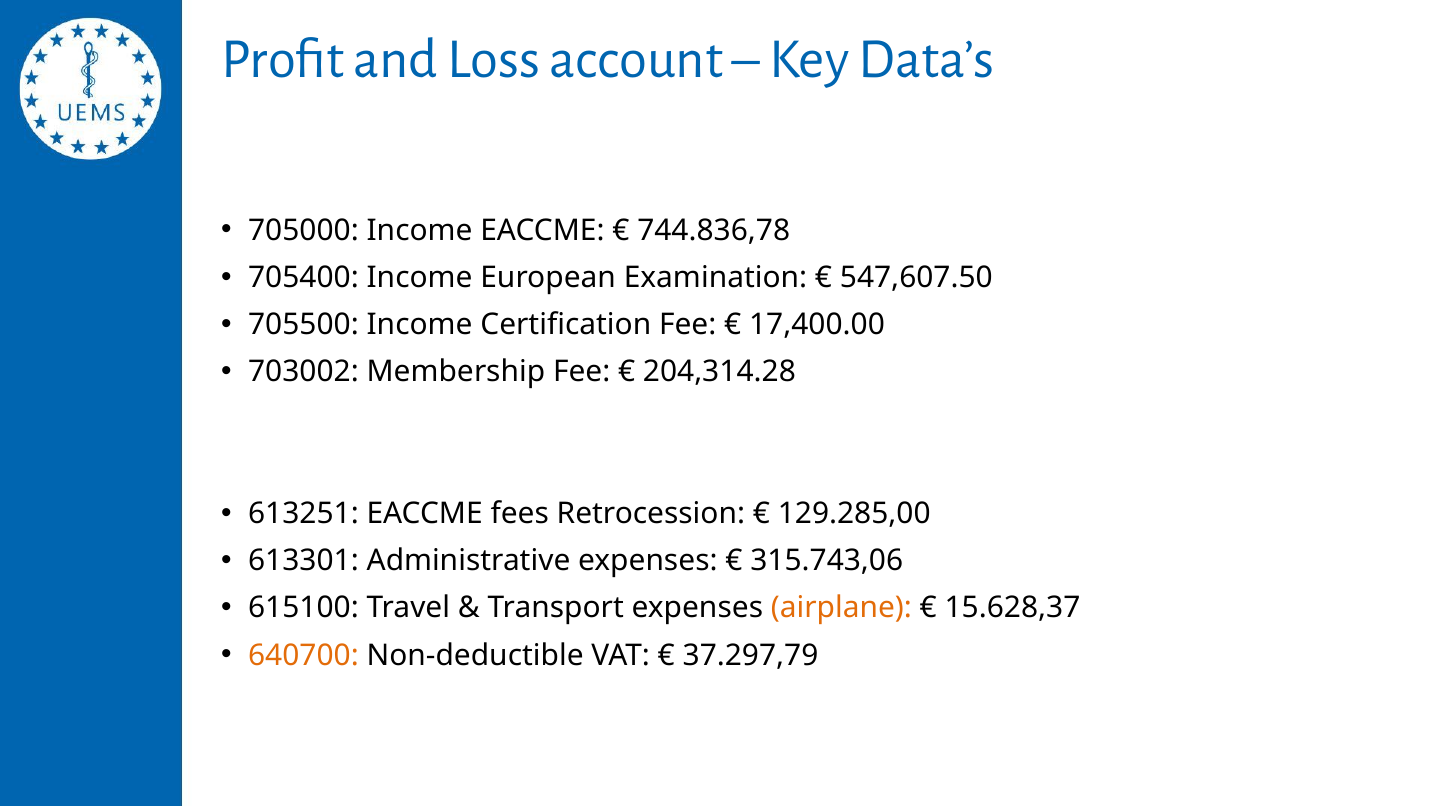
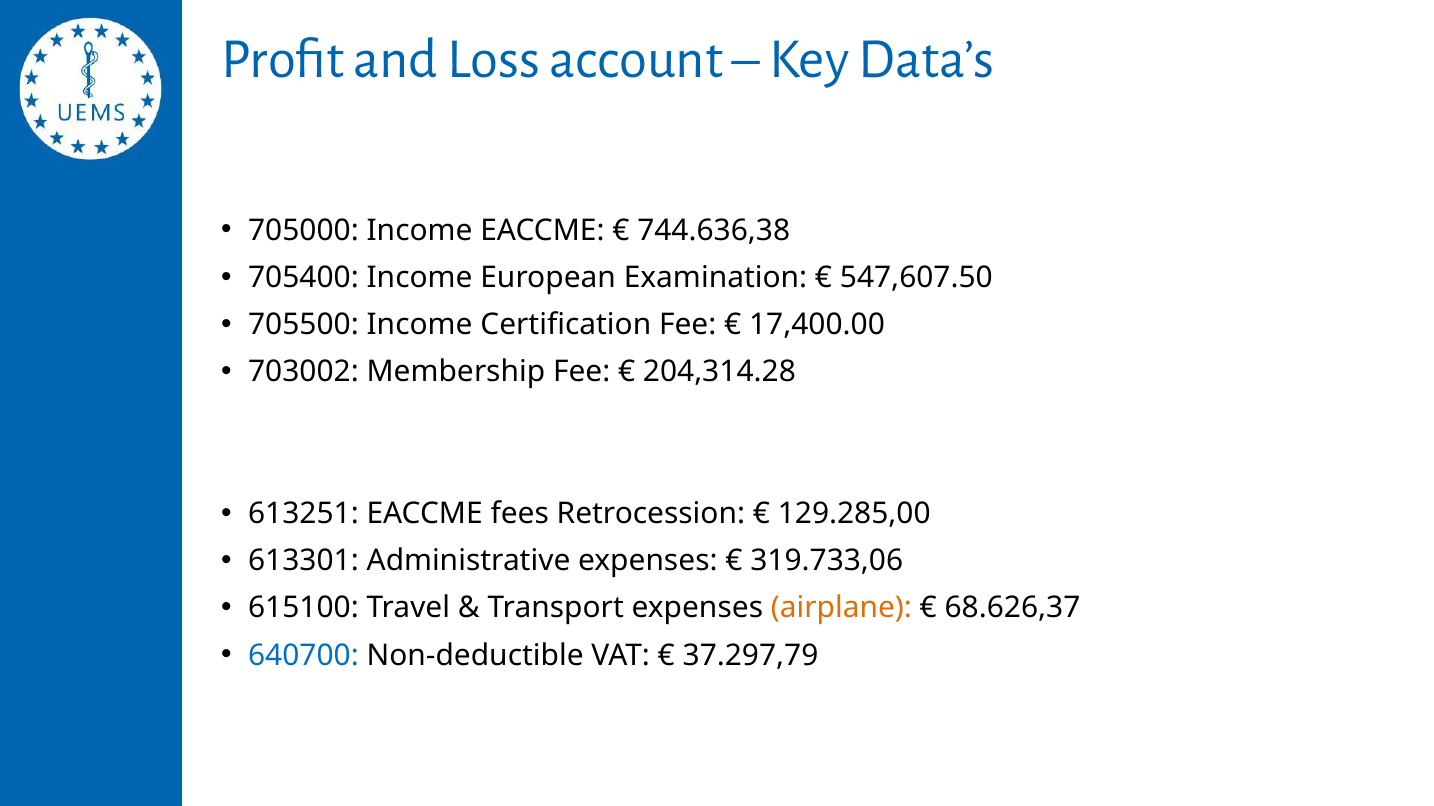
744.836,78: 744.836,78 -> 744.636,38 (714, 231)
315.743,06: 315.743,06 -> 319.733,06 (827, 561)
15.628,37: 15.628,37 -> 68.626,37 (1012, 609)
640700 colour: orange -> blue (303, 656)
